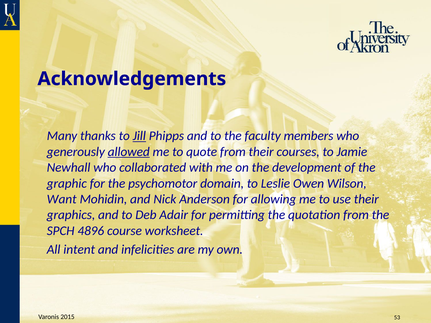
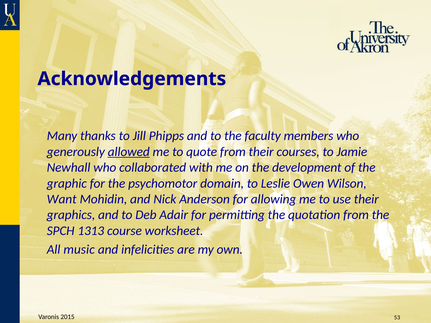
Jill underline: present -> none (139, 136)
4896: 4896 -> 1313 (91, 231)
intent: intent -> music (79, 250)
